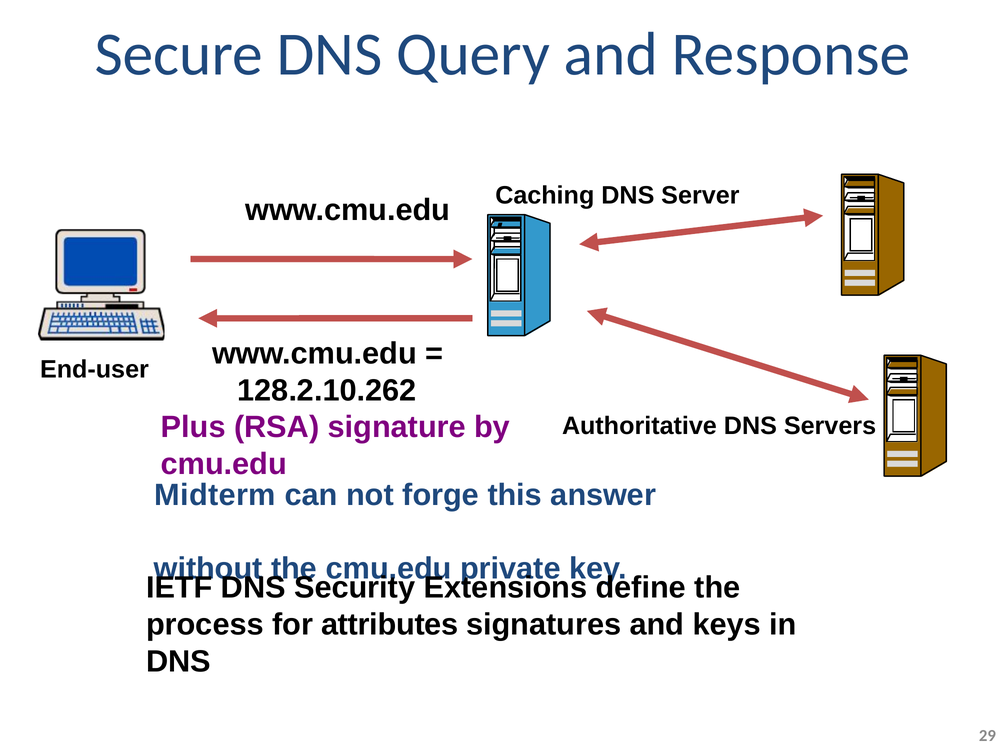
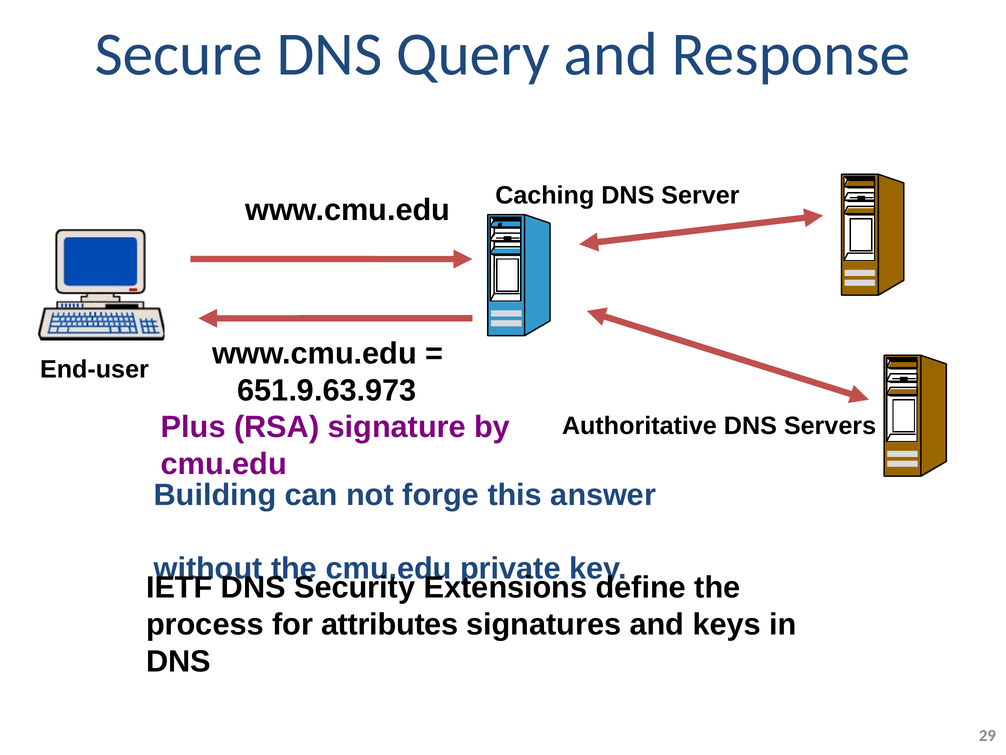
128.2.10.262: 128.2.10.262 -> 651.9.63.973 (327, 390)
Midterm: Midterm -> Building (215, 495)
